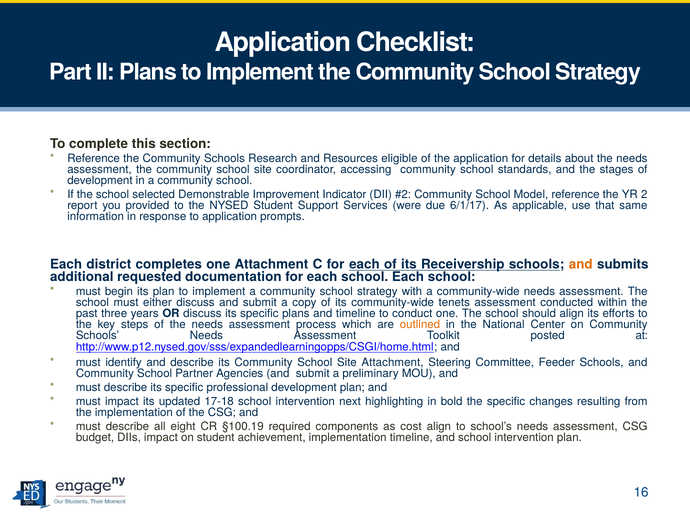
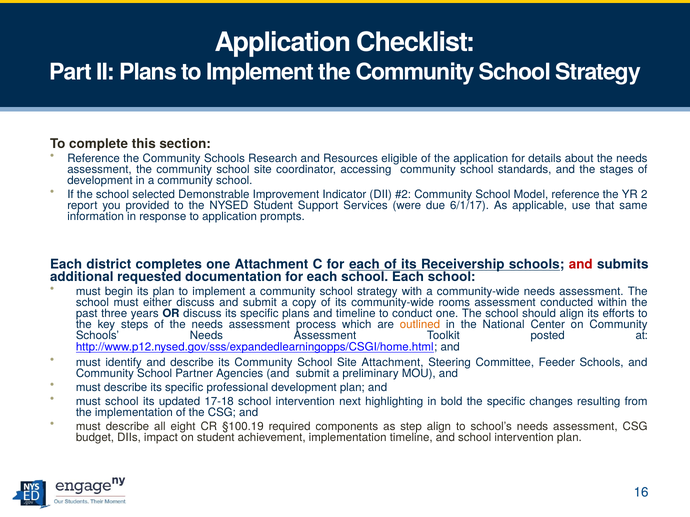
and colour: orange -> red (581, 264)
tenets: tenets -> rooms (454, 303)
must impact: impact -> school (122, 402)
cost: cost -> step (411, 427)
